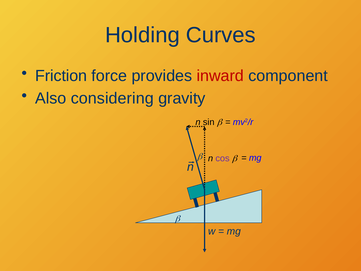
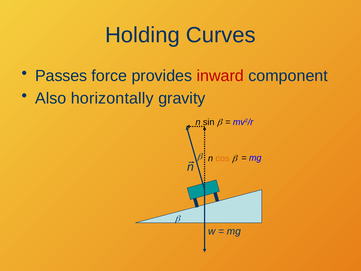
Friction: Friction -> Passes (61, 76)
considering: considering -> horizontally (112, 98)
cos colour: purple -> orange (222, 158)
